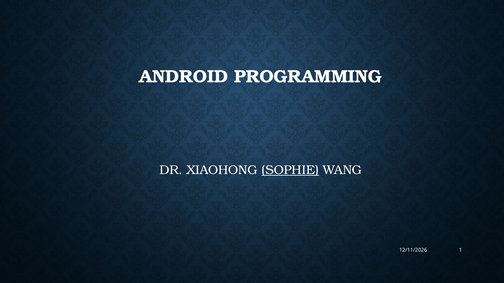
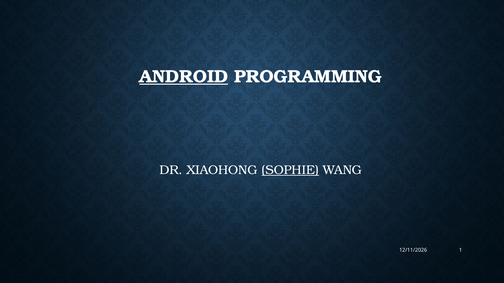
ANDROID underline: none -> present (184, 77)
